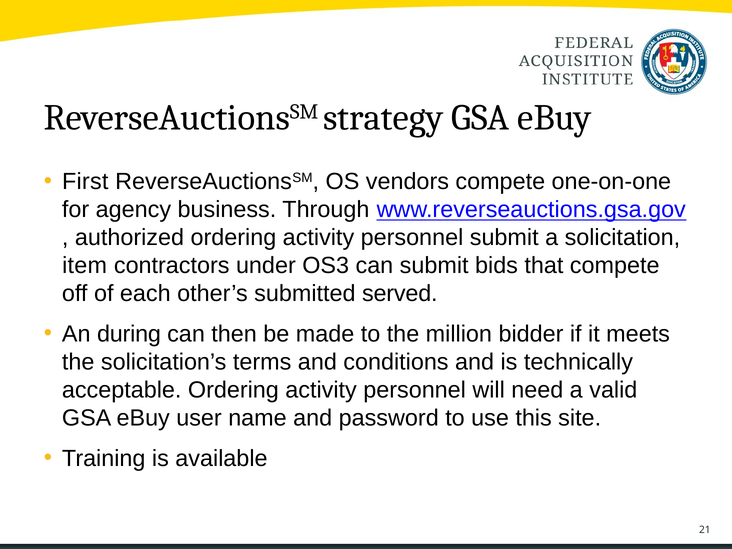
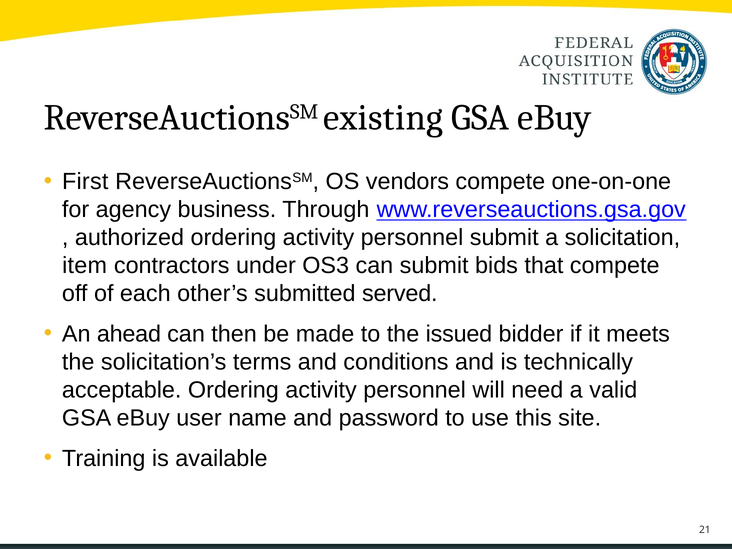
strategy: strategy -> existing (383, 118)
during: during -> ahead (129, 334)
million: million -> issued (459, 334)
